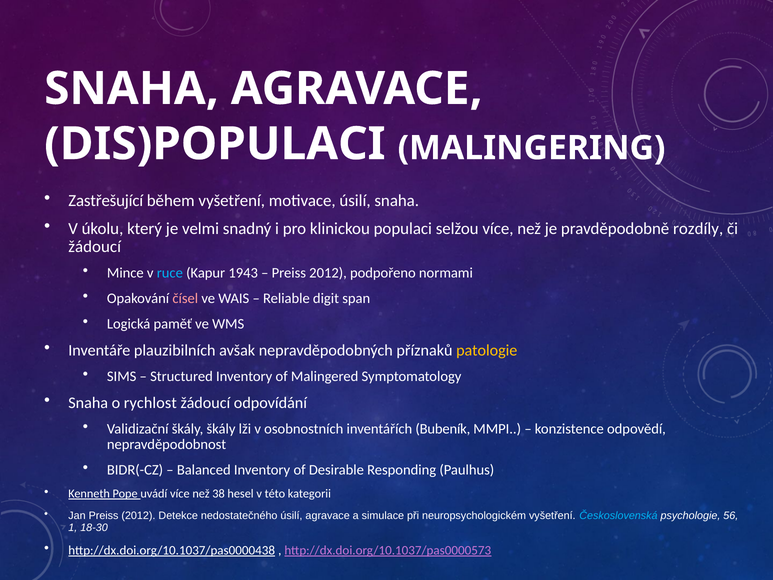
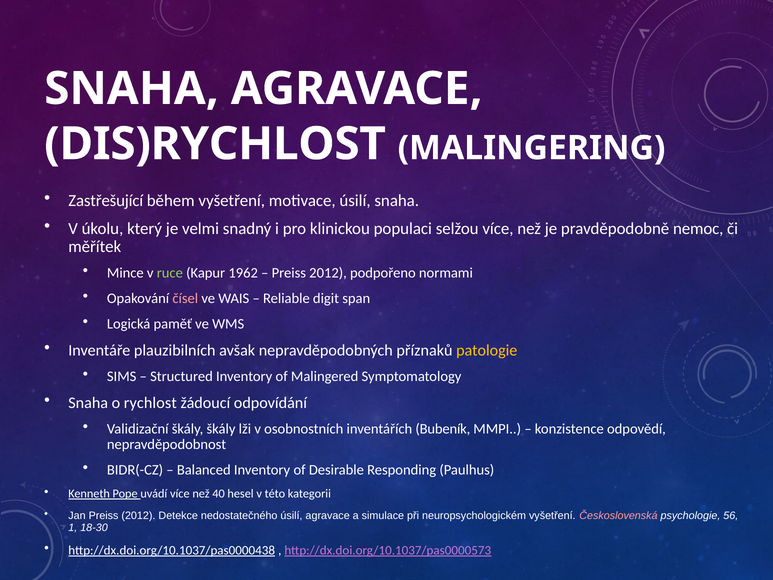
DIS)POPULACI: DIS)POPULACI -> DIS)RYCHLOST (215, 144)
rozdíly: rozdíly -> nemoc (698, 228)
žádoucí: žádoucí -> měřítek (95, 247)
ruce colour: light blue -> light green (170, 273)
1943: 1943 -> 1962 (243, 273)
38: 38 -> 40 (219, 494)
Československá colour: light blue -> pink (618, 516)
